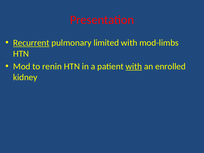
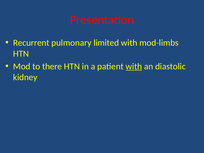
Recurrent underline: present -> none (31, 43)
renin: renin -> there (52, 66)
enrolled: enrolled -> diastolic (170, 66)
